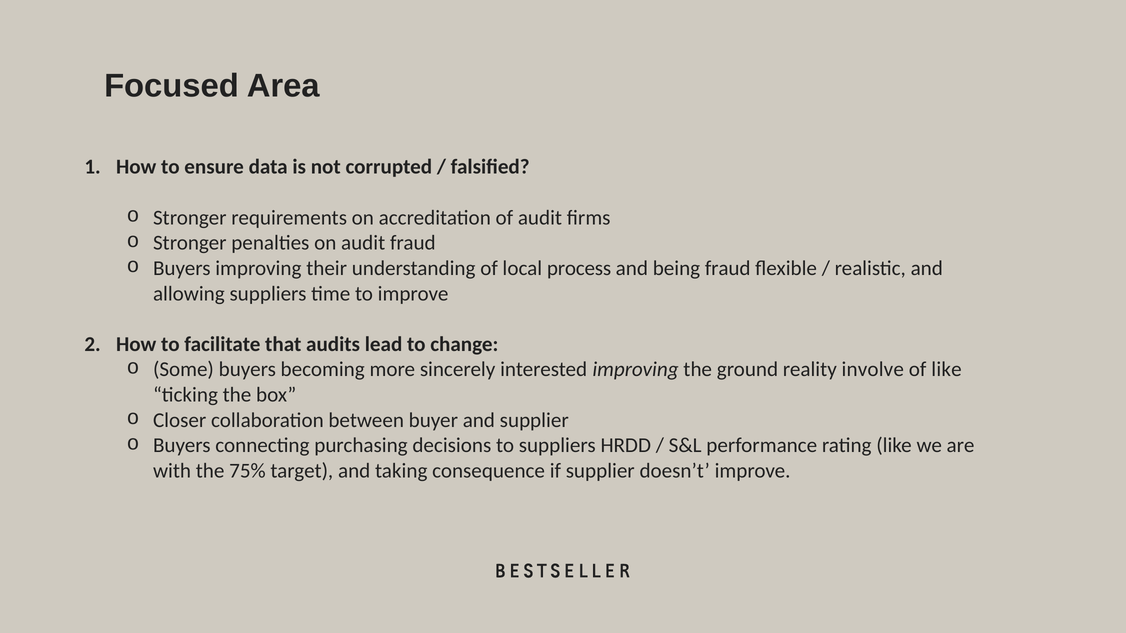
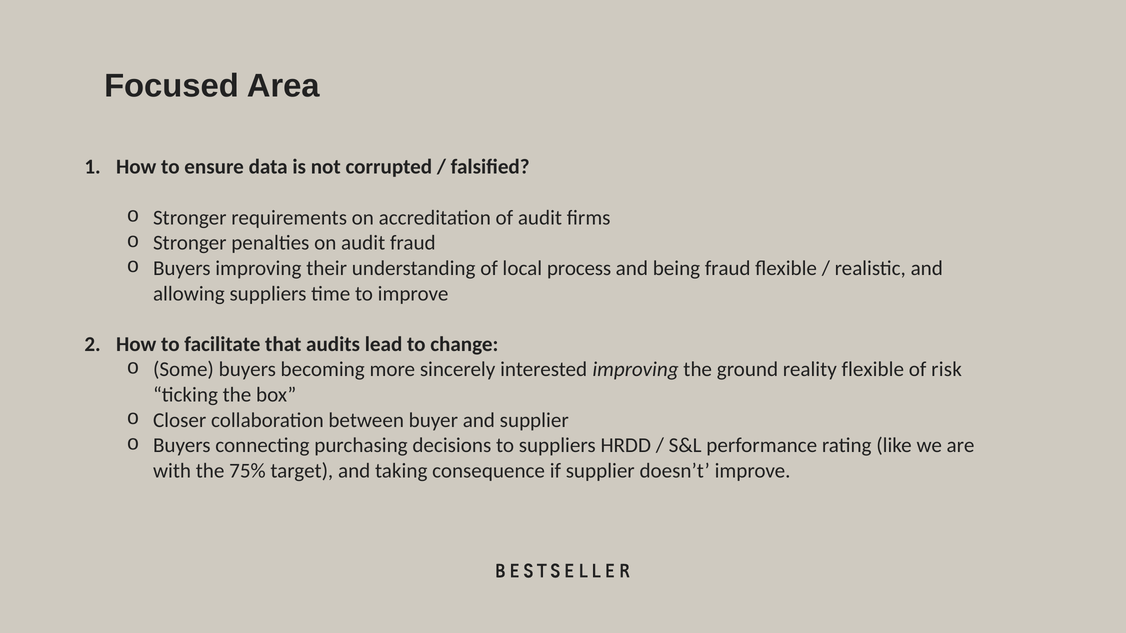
reality involve: involve -> flexible (873, 370)
of like: like -> risk (947, 370)
